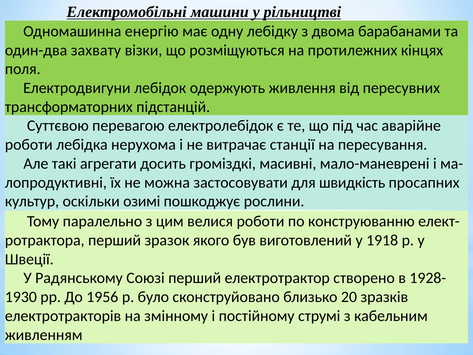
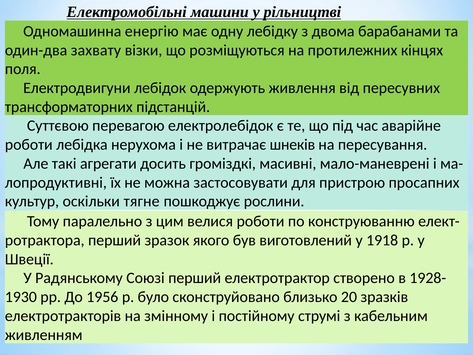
станції: станції -> шнеків (292, 145)
швидкість: швидкість -> пристрою (352, 182)
озимі: озимі -> тягне (142, 201)
